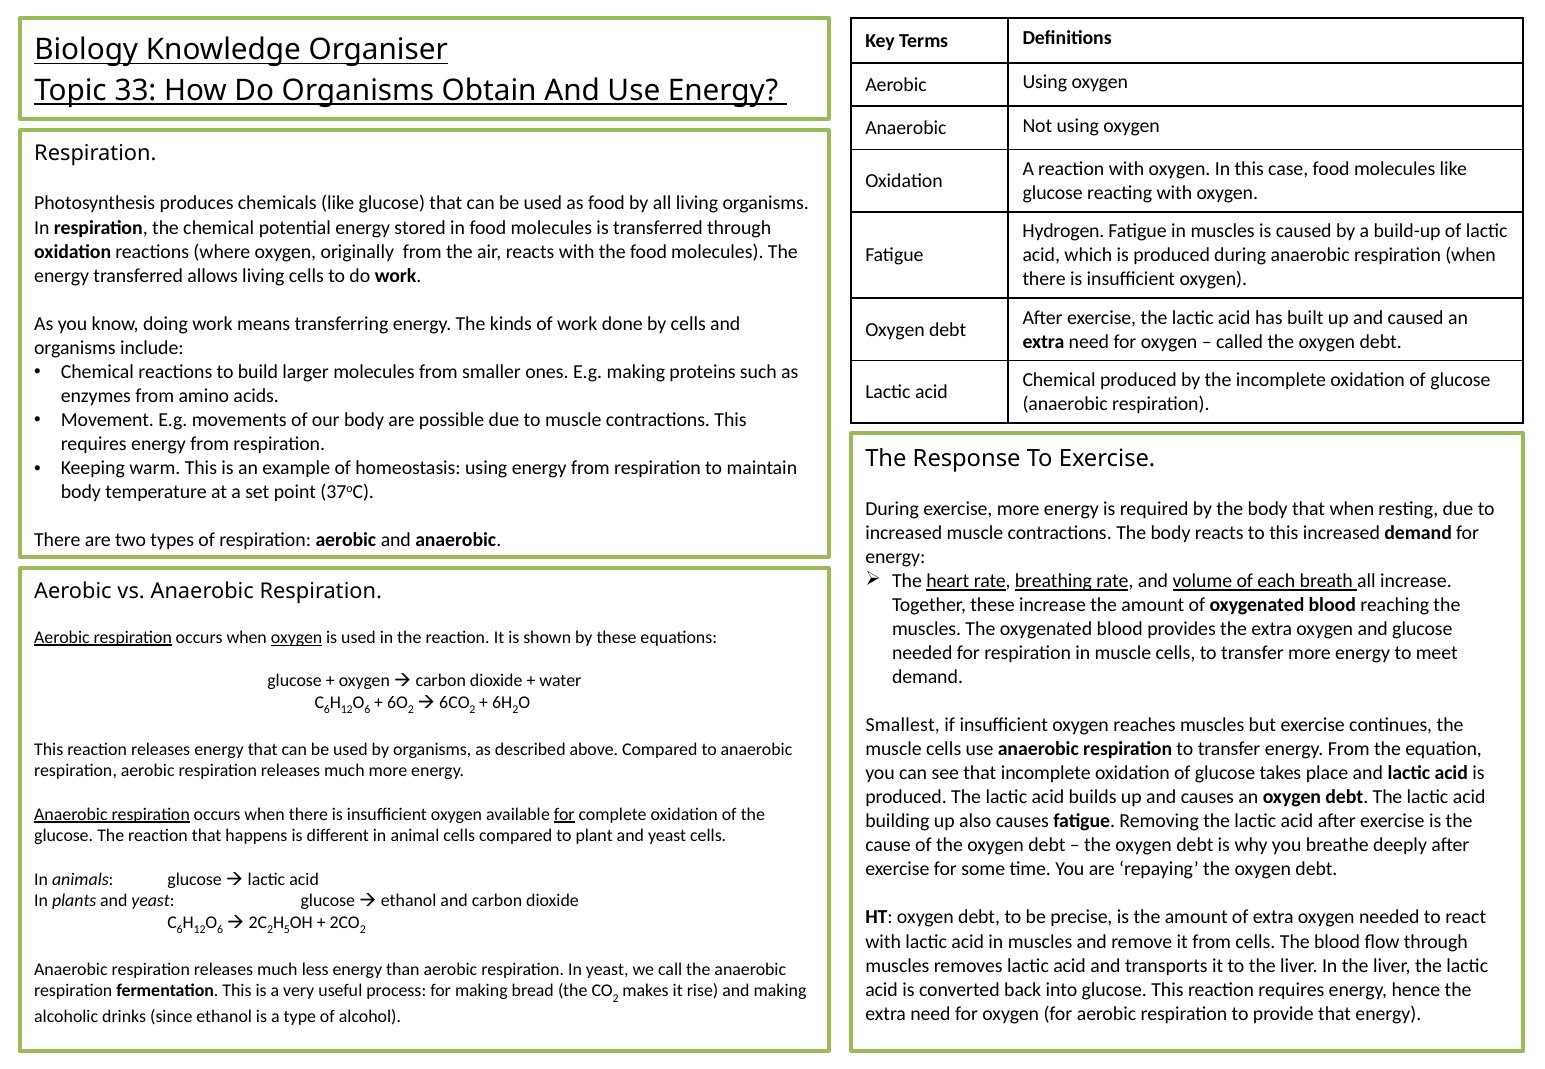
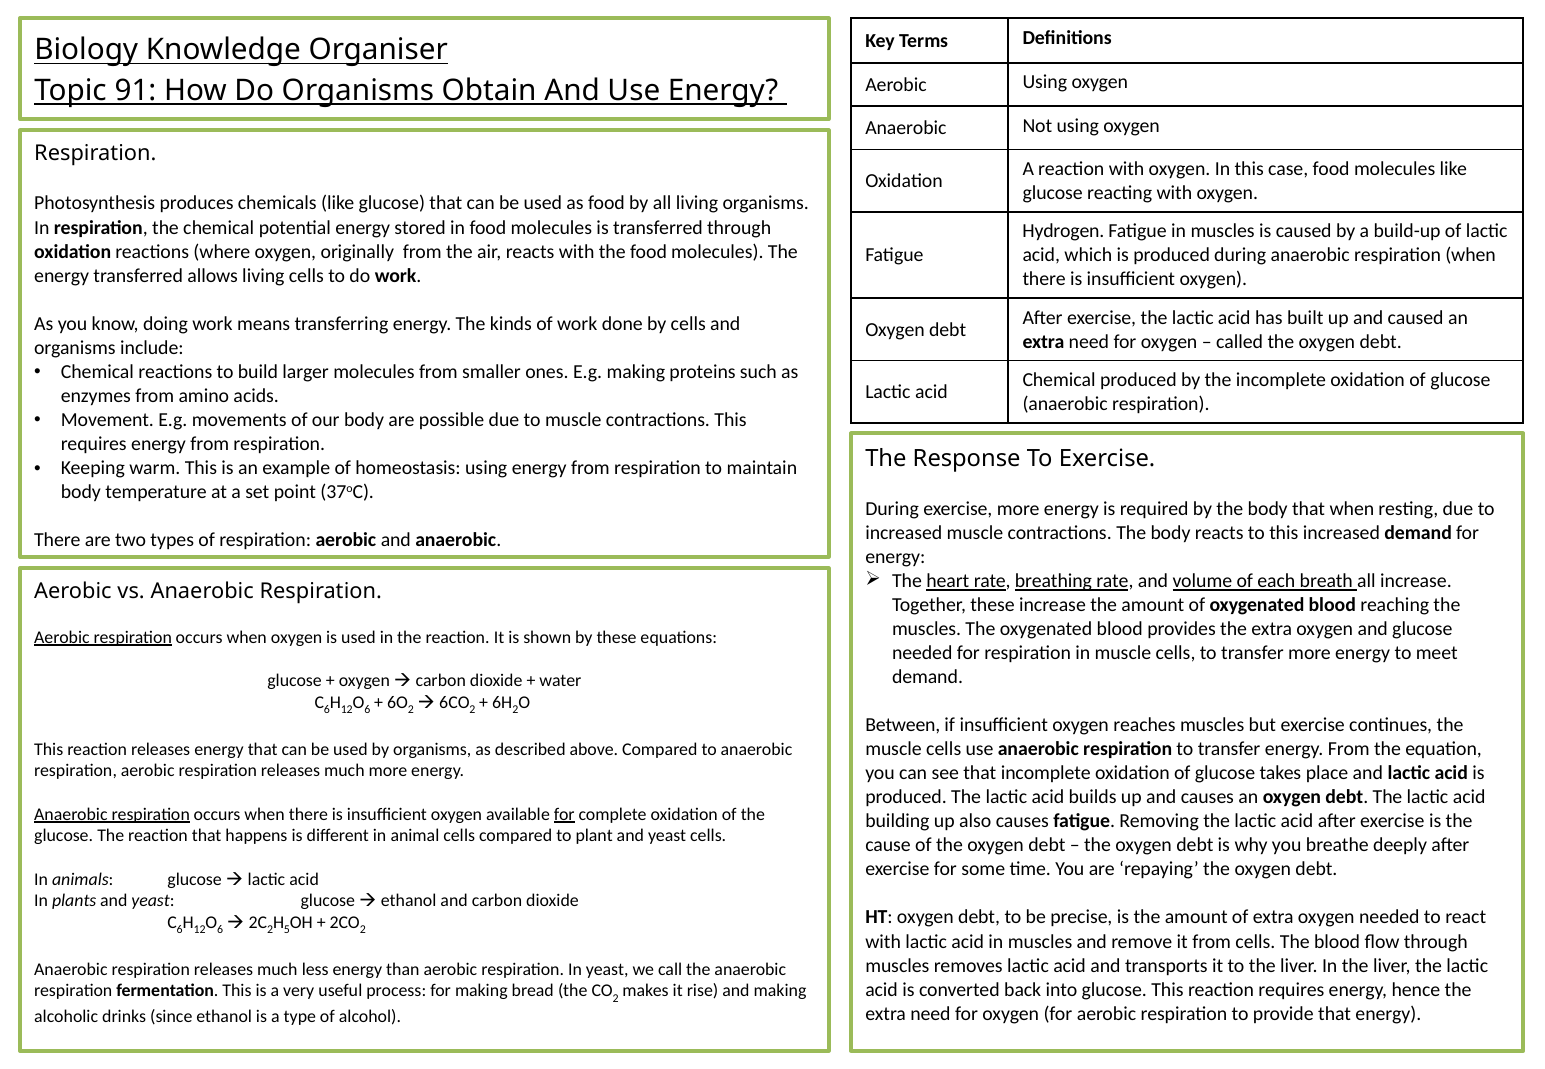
33: 33 -> 91 (136, 91)
oxygen underline: present -> none (297, 638)
Smallest: Smallest -> Between (903, 726)
